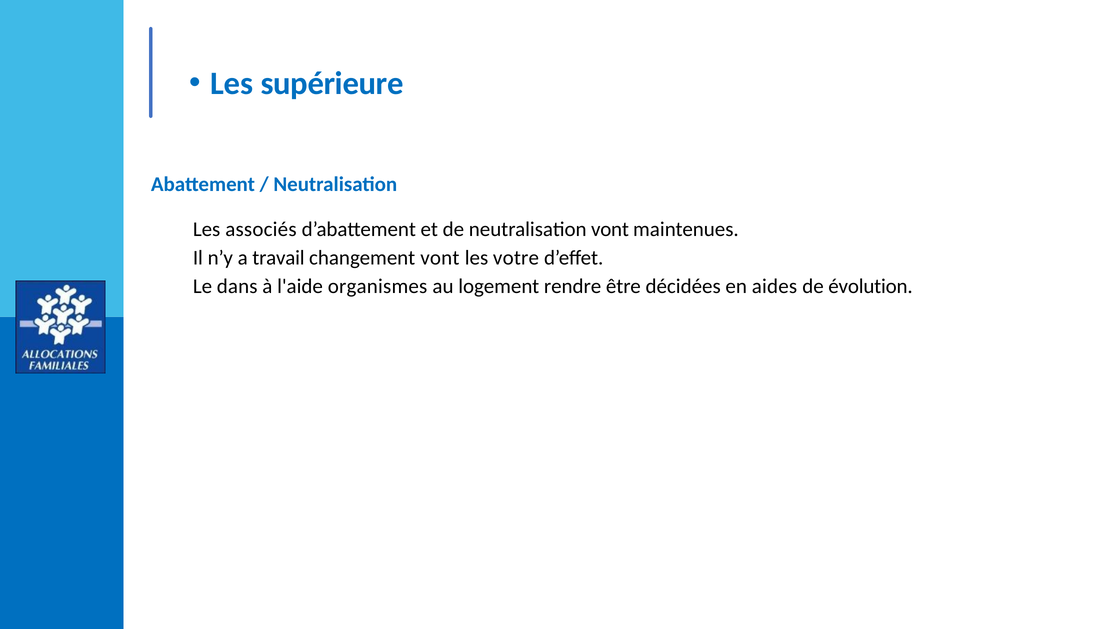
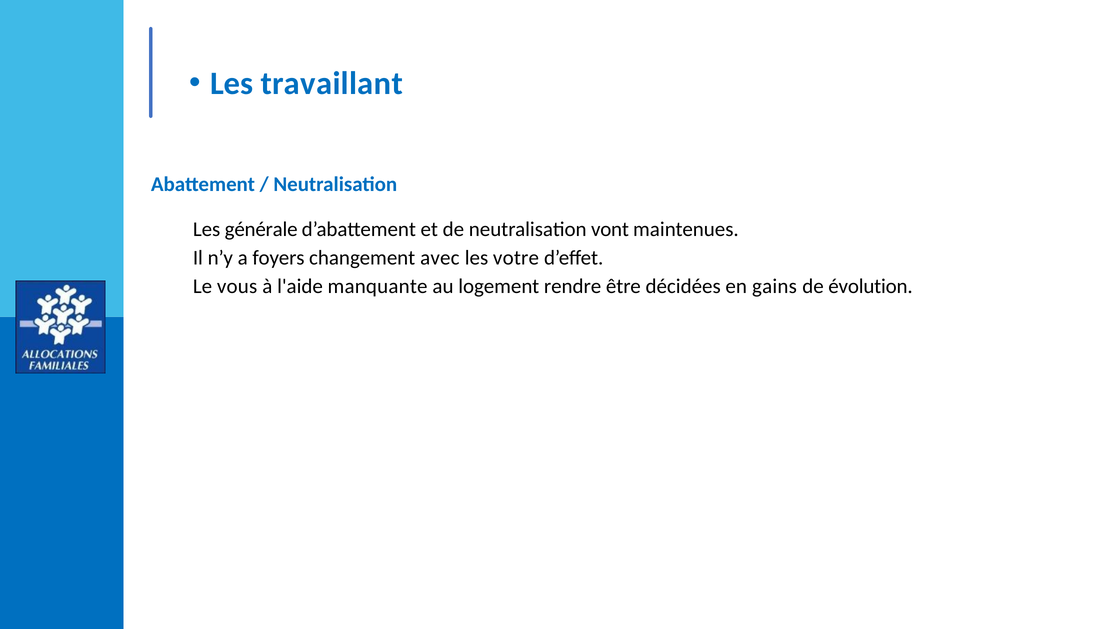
supérieure: supérieure -> travaillant (332, 84)
associés: associés -> générale (261, 229)
travail: travail -> foyers (278, 258)
changement vont: vont -> avec (440, 258)
dans: dans -> vous (237, 286)
organismes: organismes -> manquante (378, 286)
aides: aides -> gains (774, 286)
